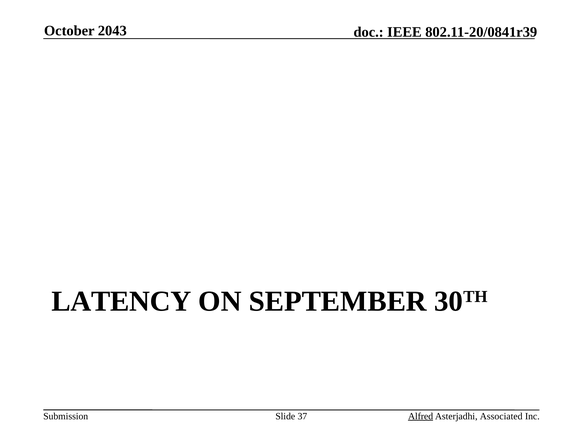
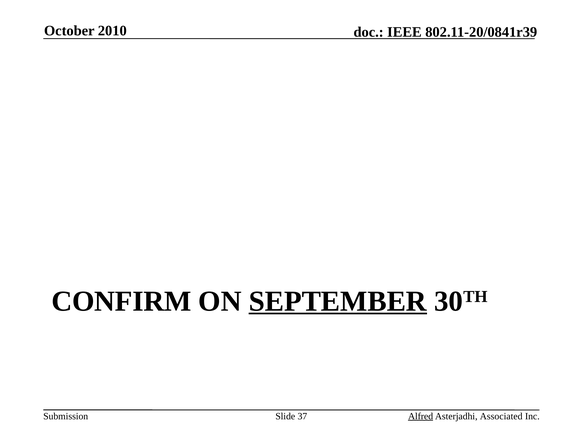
2043: 2043 -> 2010 (112, 31)
LATENCY: LATENCY -> CONFIRM (121, 301)
SEPTEMBER underline: none -> present (338, 301)
